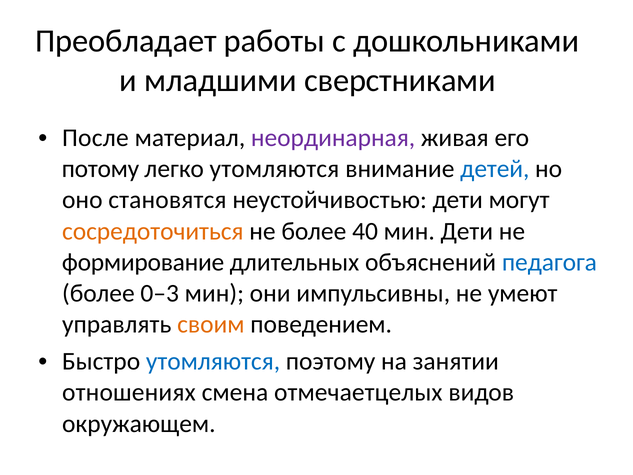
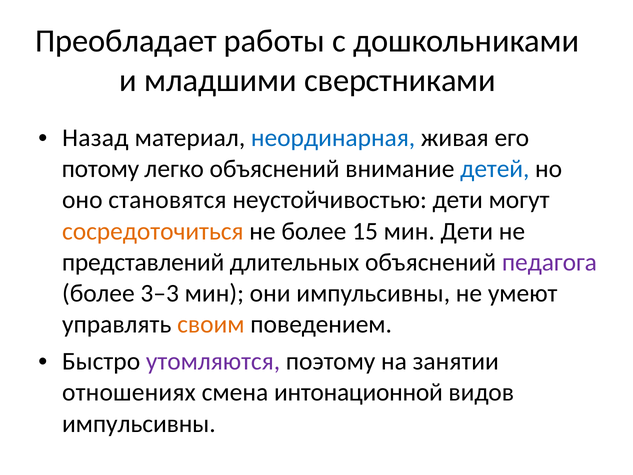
После: После -> Назад (95, 138)
неординарная colour: purple -> blue (333, 138)
легко утомляются: утомляются -> объяснений (275, 169)
40: 40 -> 15 (365, 231)
формирование: формирование -> представлений (143, 262)
педагога colour: blue -> purple (549, 262)
0–3: 0–3 -> 3–3 (160, 293)
утомляются colour: blue -> purple (213, 361)
отмечаетцелых: отмечаетцелых -> интонационной (358, 392)
окружающем: окружающем -> импульсивны (139, 423)
